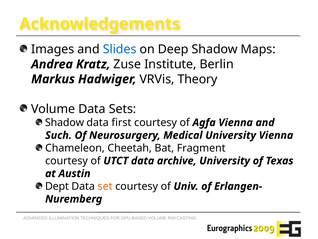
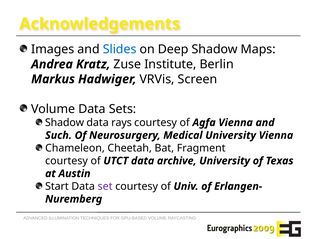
Theory: Theory -> Screen (198, 79)
first: first -> rays (122, 122)
Dept: Dept -> Start (57, 186)
set colour: orange -> purple (105, 186)
